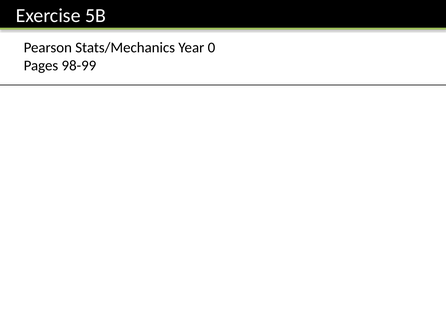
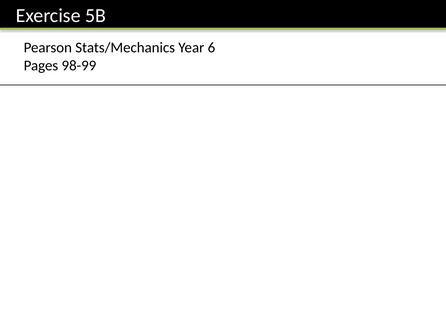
0: 0 -> 6 (211, 48)
